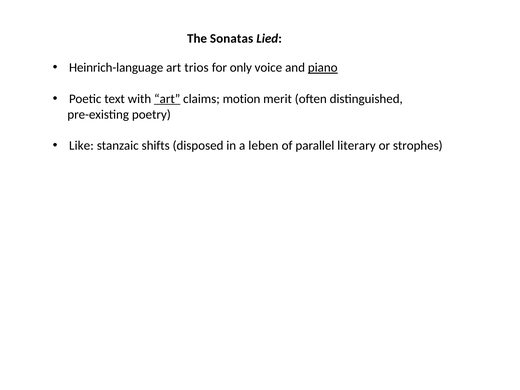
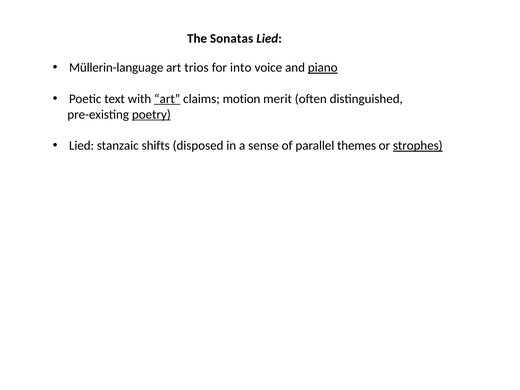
Heinrich-language: Heinrich-language -> Müllerin-language (116, 68)
only: only -> into (241, 68)
poetry underline: none -> present (151, 114)
Like: Like -> Lied (82, 146)
leben: leben -> sense (263, 146)
literary: literary -> themes (357, 146)
strophes underline: none -> present (418, 146)
